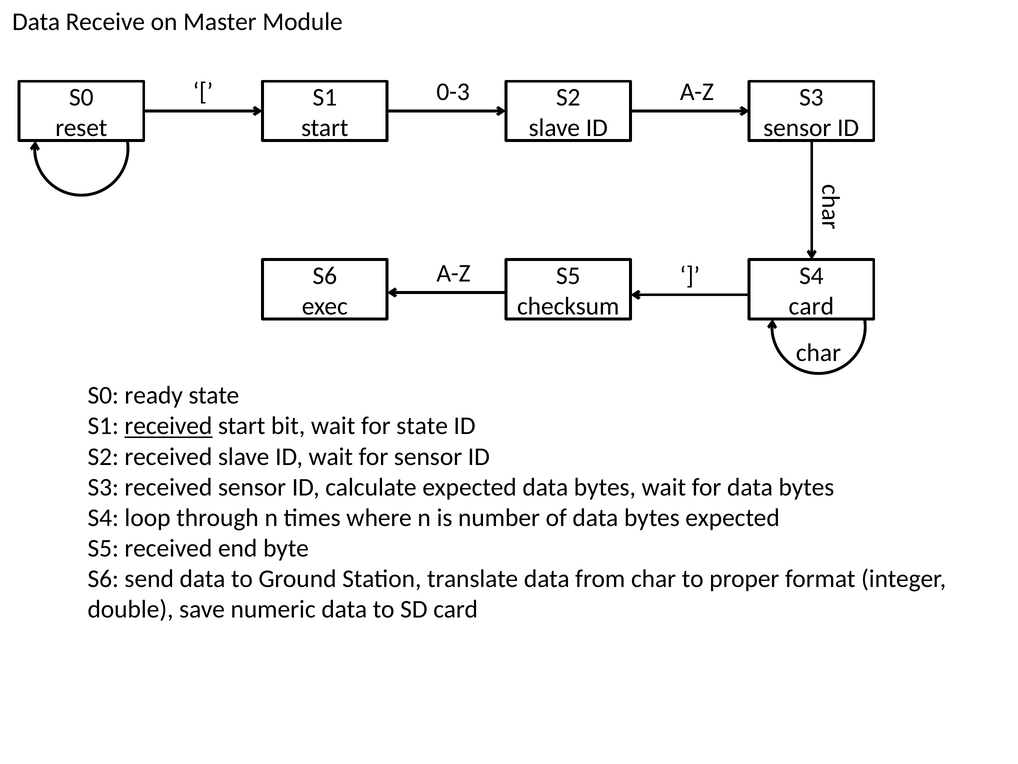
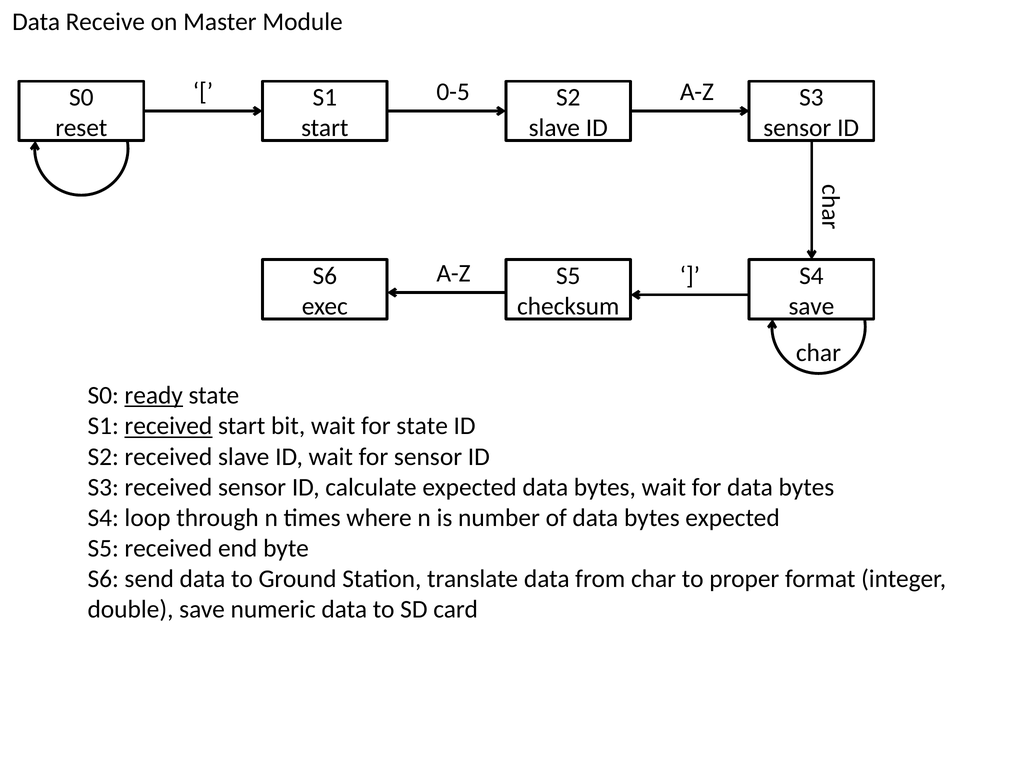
0-3: 0-3 -> 0-5 (453, 92)
card: card -> save (811, 306)
ready underline: none -> present (154, 395)
